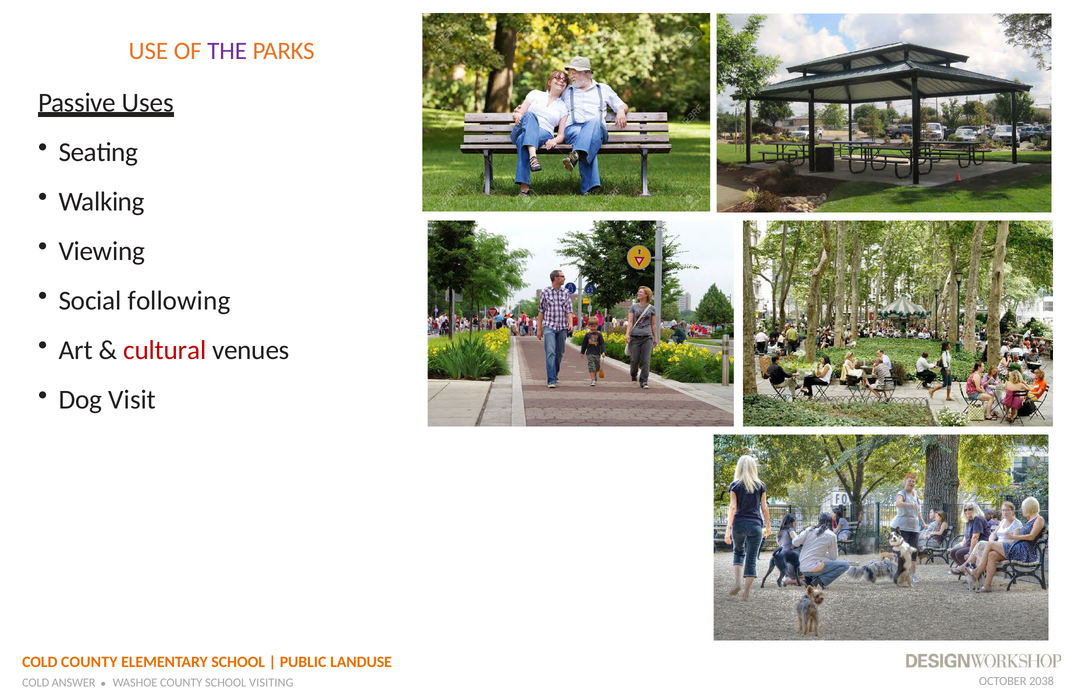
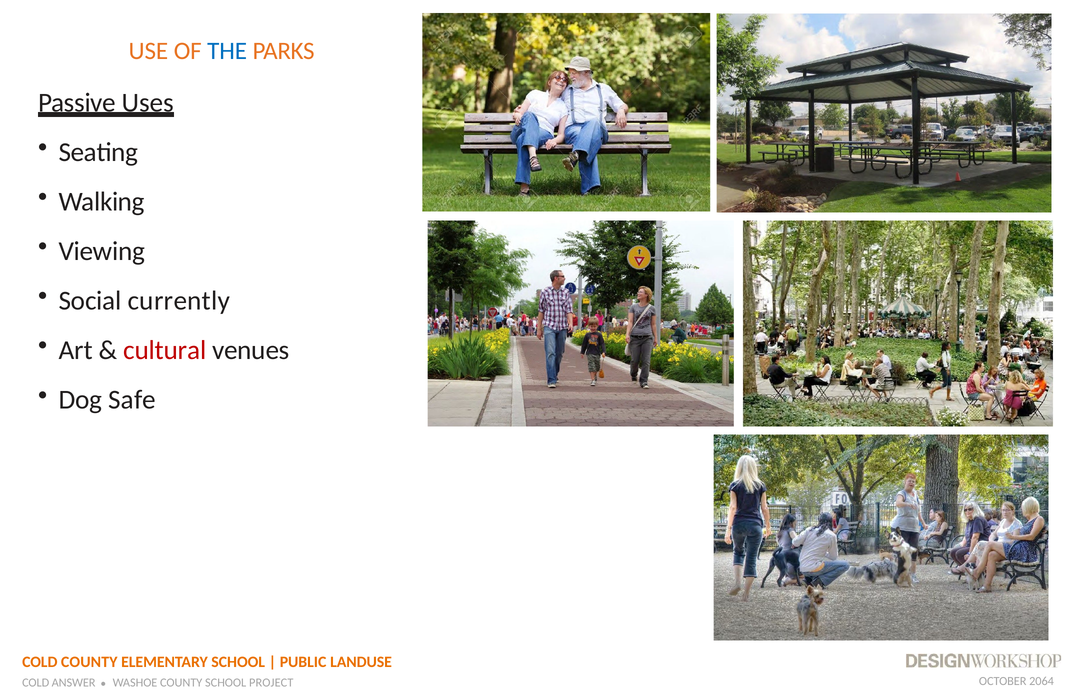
THE colour: purple -> blue (227, 51)
following: following -> currently (179, 301)
Visit: Visit -> Safe (132, 400)
2038: 2038 -> 2064 (1042, 681)
VISITING: VISITING -> PROJECT (271, 682)
